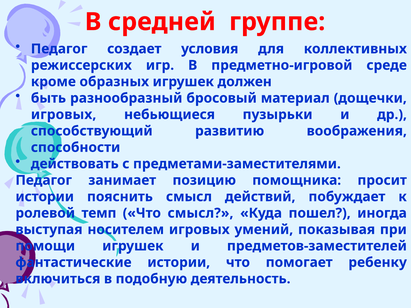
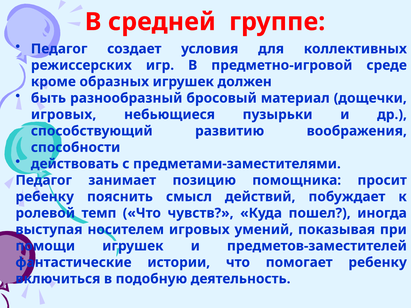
истории: истории -> ребенку (45, 197)
Что смысл: смысл -> чувств (201, 213)
